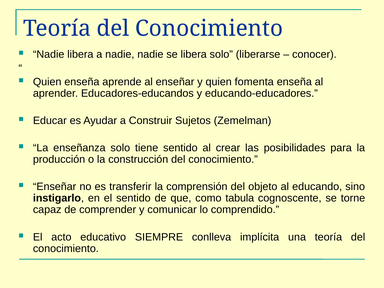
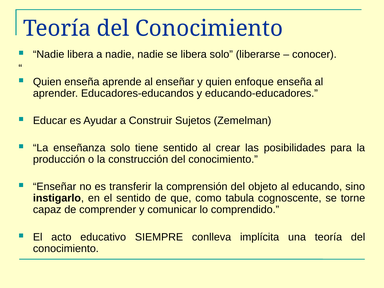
fomenta: fomenta -> enfoque (254, 82)
